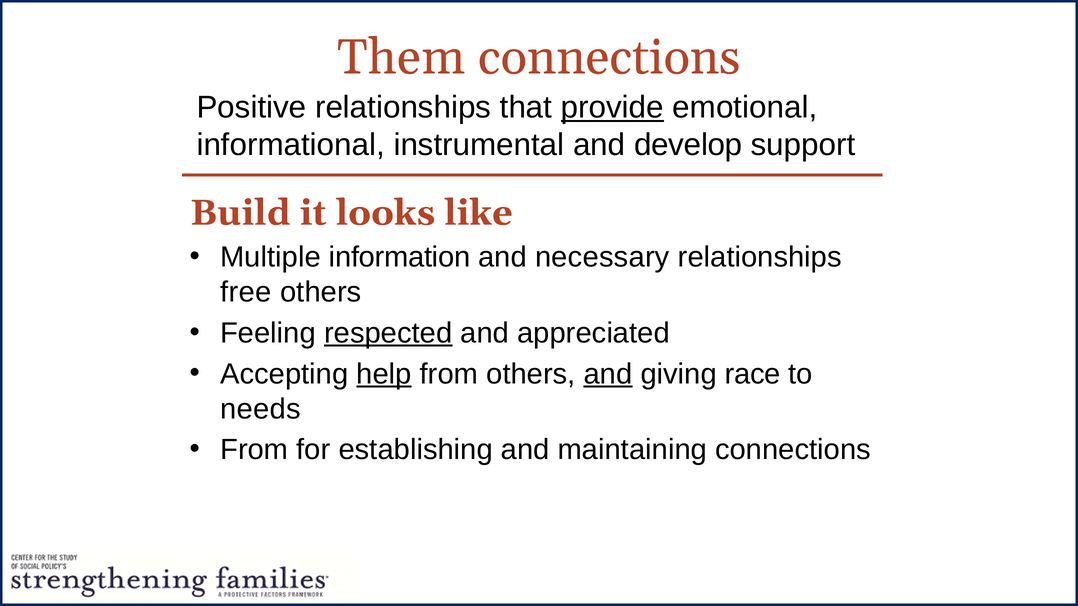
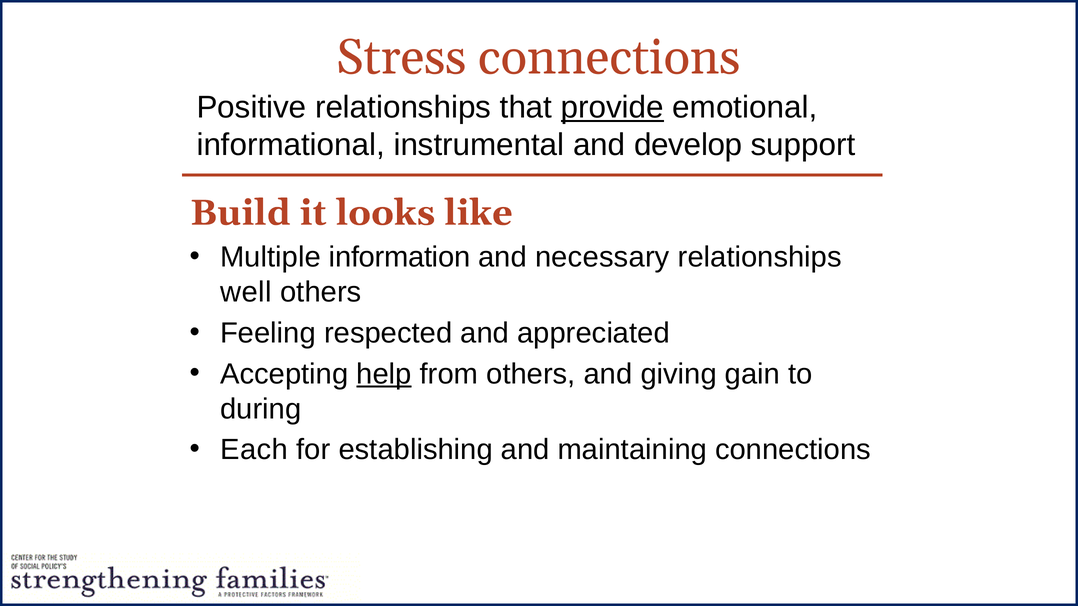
Them: Them -> Stress (402, 57)
free: free -> well (246, 292)
respected underline: present -> none (388, 333)
and underline: present -> none (608, 374)
race: race -> gain (752, 374)
needs: needs -> during (261, 409)
From: From -> Each (254, 450)
